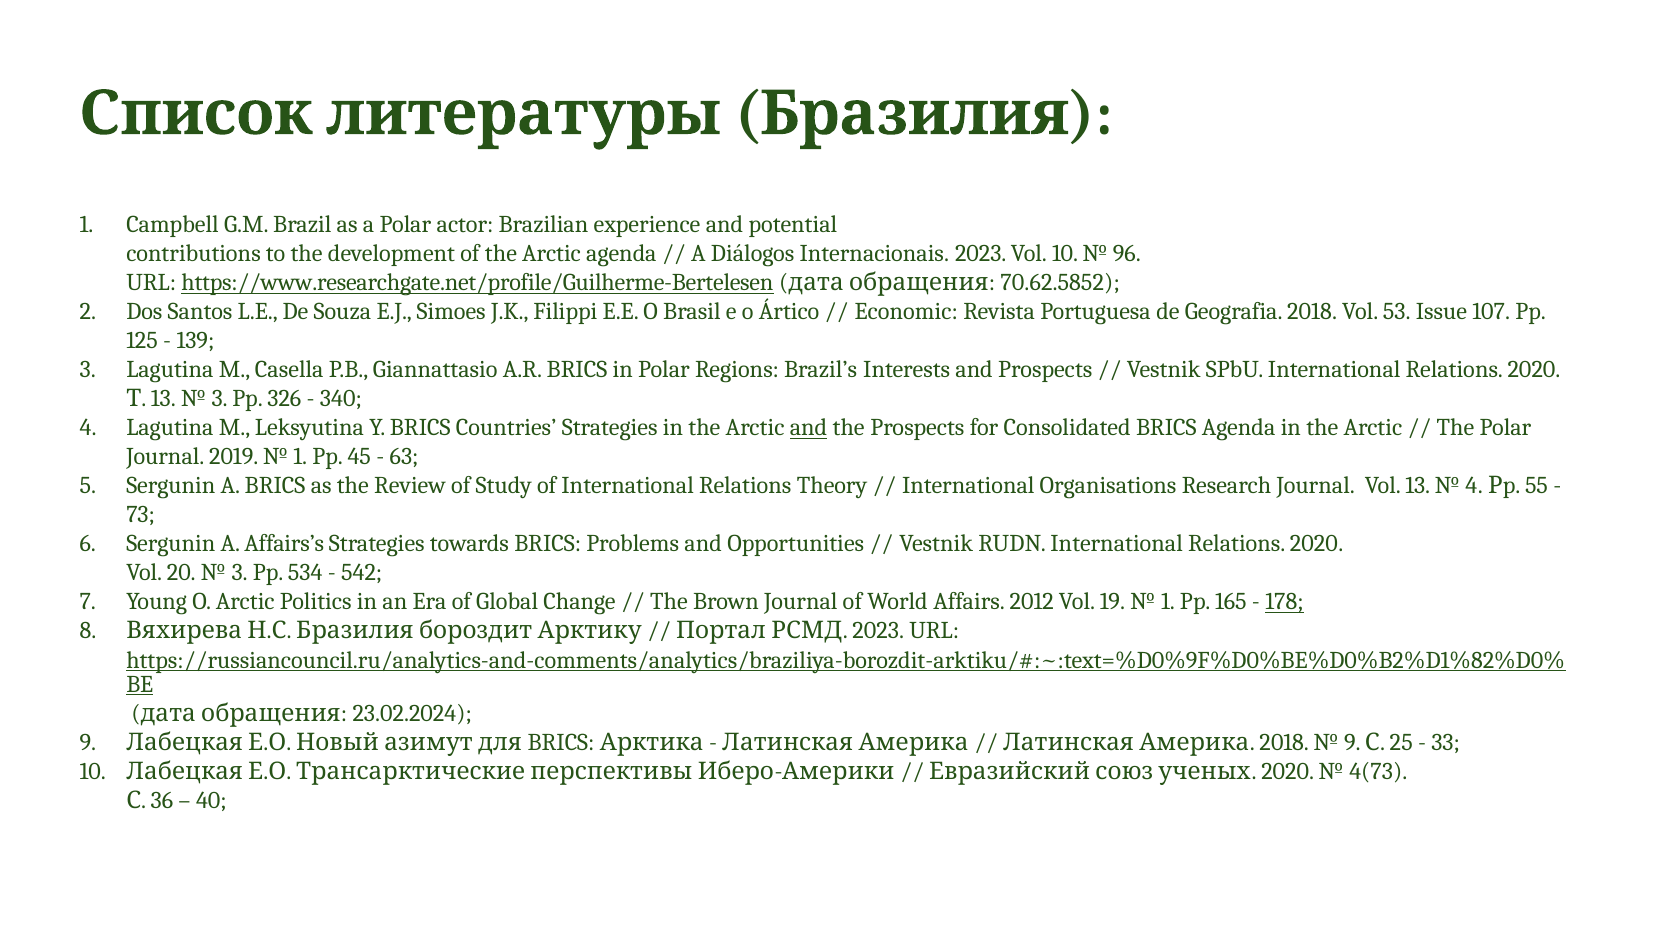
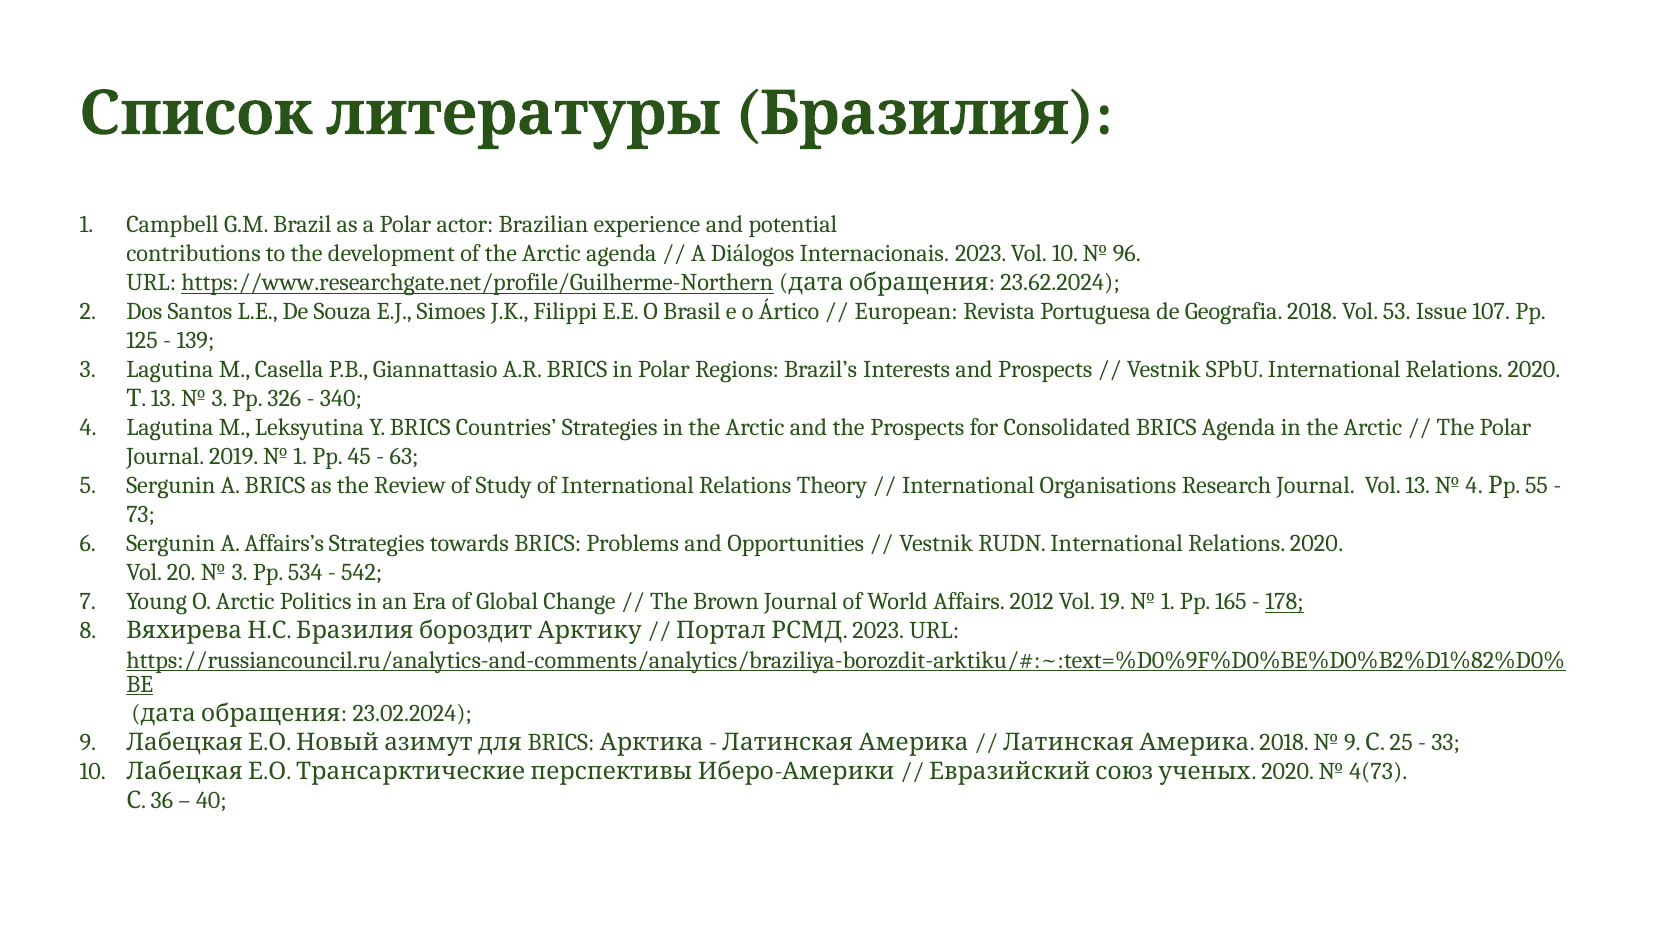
https://www.researchgate.net/profile/Guilherme-Bertelesen: https://www.researchgate.net/profile/Guilherme-Bertelesen -> https://www.researchgate.net/profile/Guilherme-Northern (477, 283)
70.62.5852: 70.62.5852 -> 23.62.2024 (1057, 283)
Economic: Economic -> European (906, 312)
and underline: present -> none (809, 428)
